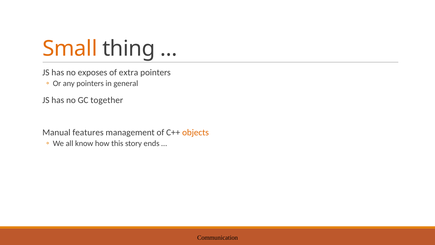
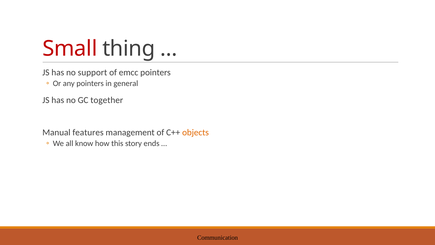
Small colour: orange -> red (70, 49)
exposes: exposes -> support (92, 72)
extra: extra -> emcc (129, 72)
